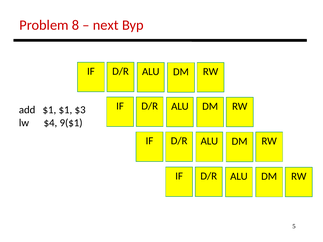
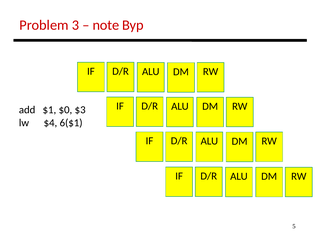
8: 8 -> 3 (76, 25)
next: next -> note (106, 25)
$1 $1: $1 -> $0 (65, 110)
9($1: 9($1 -> 6($1 (71, 123)
